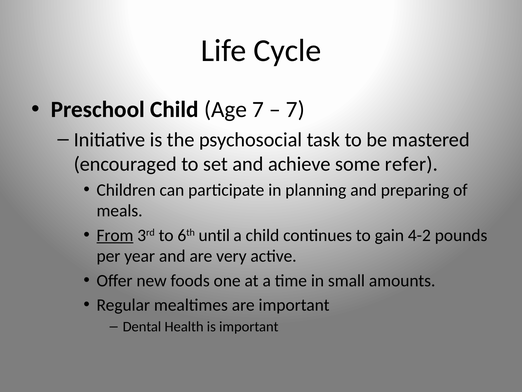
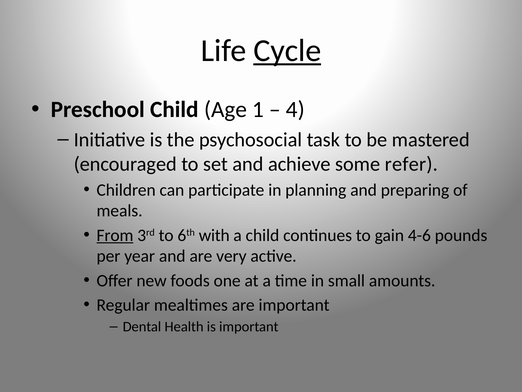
Cycle underline: none -> present (287, 51)
Age 7: 7 -> 1 (258, 110)
7: 7 -> 4 (295, 110)
until: until -> with (214, 235)
4-2: 4-2 -> 4-6 (419, 235)
